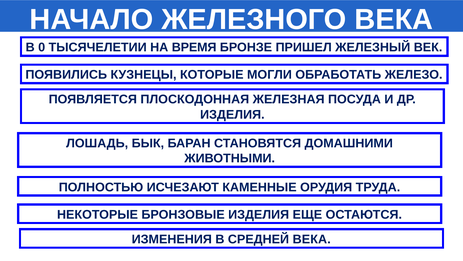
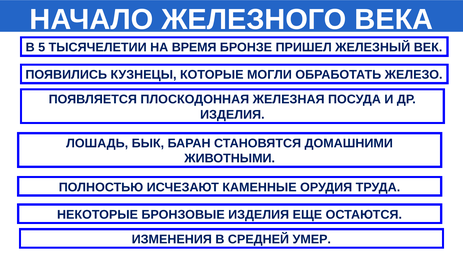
0: 0 -> 5 (42, 47)
СРЕДНЕЙ ВЕКА: ВЕКА -> УМЕР (312, 239)
